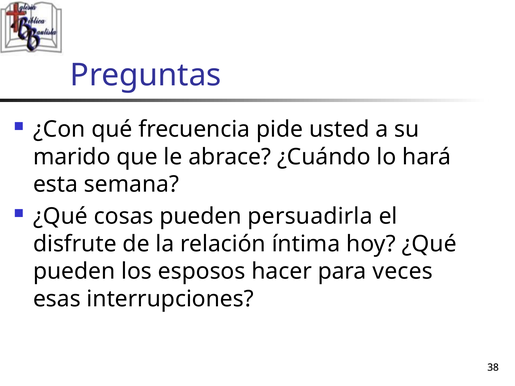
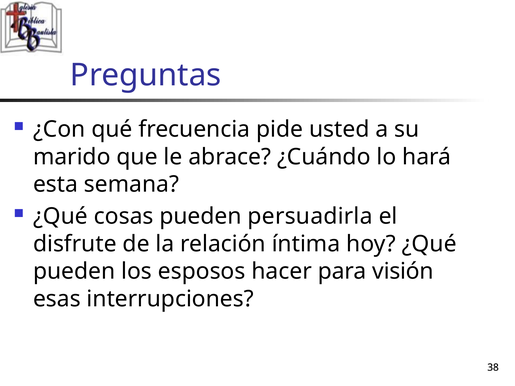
veces: veces -> visión (403, 272)
